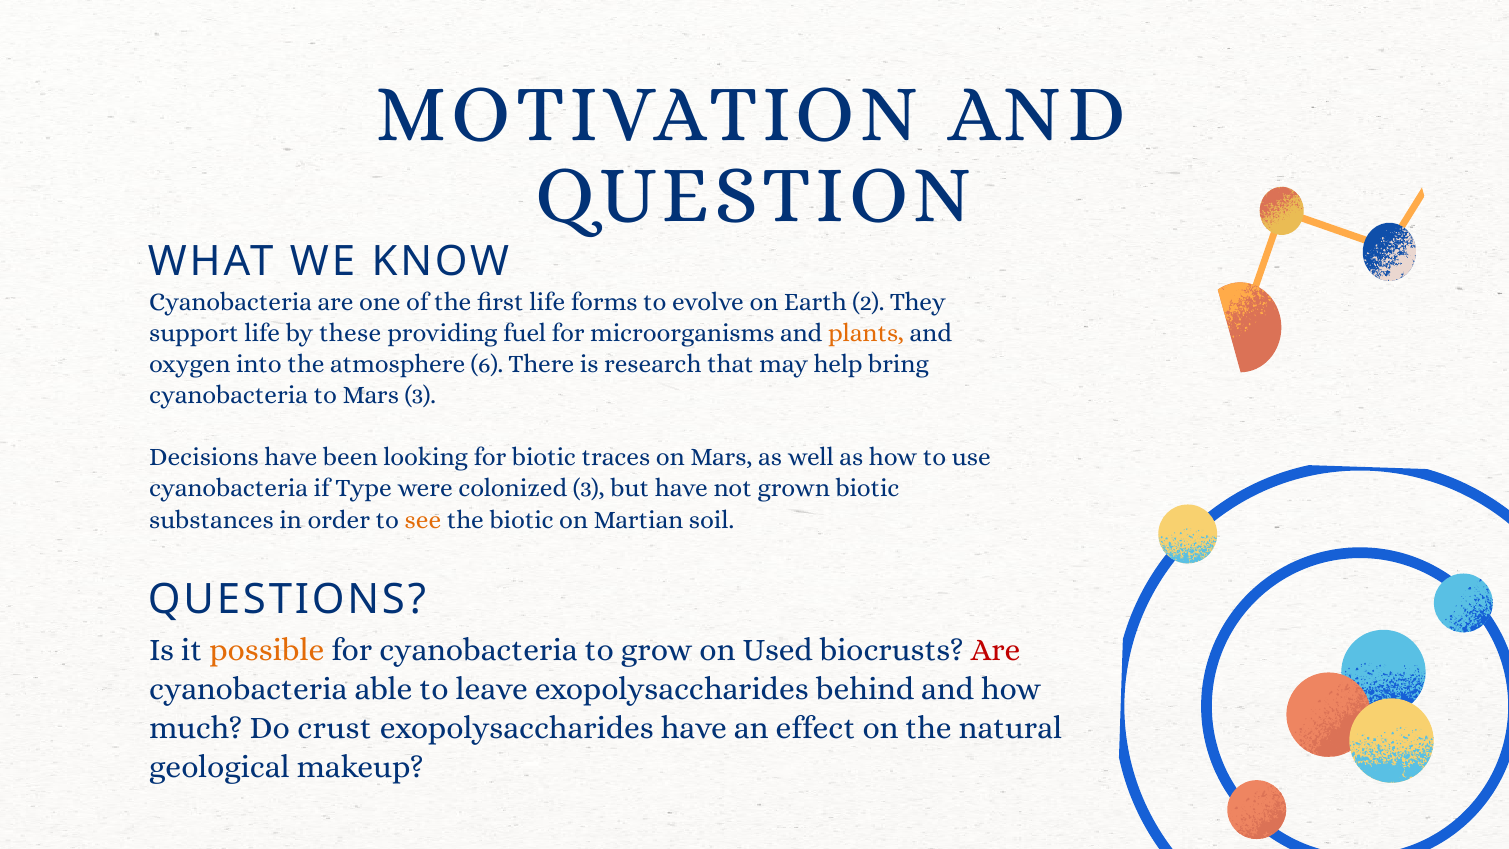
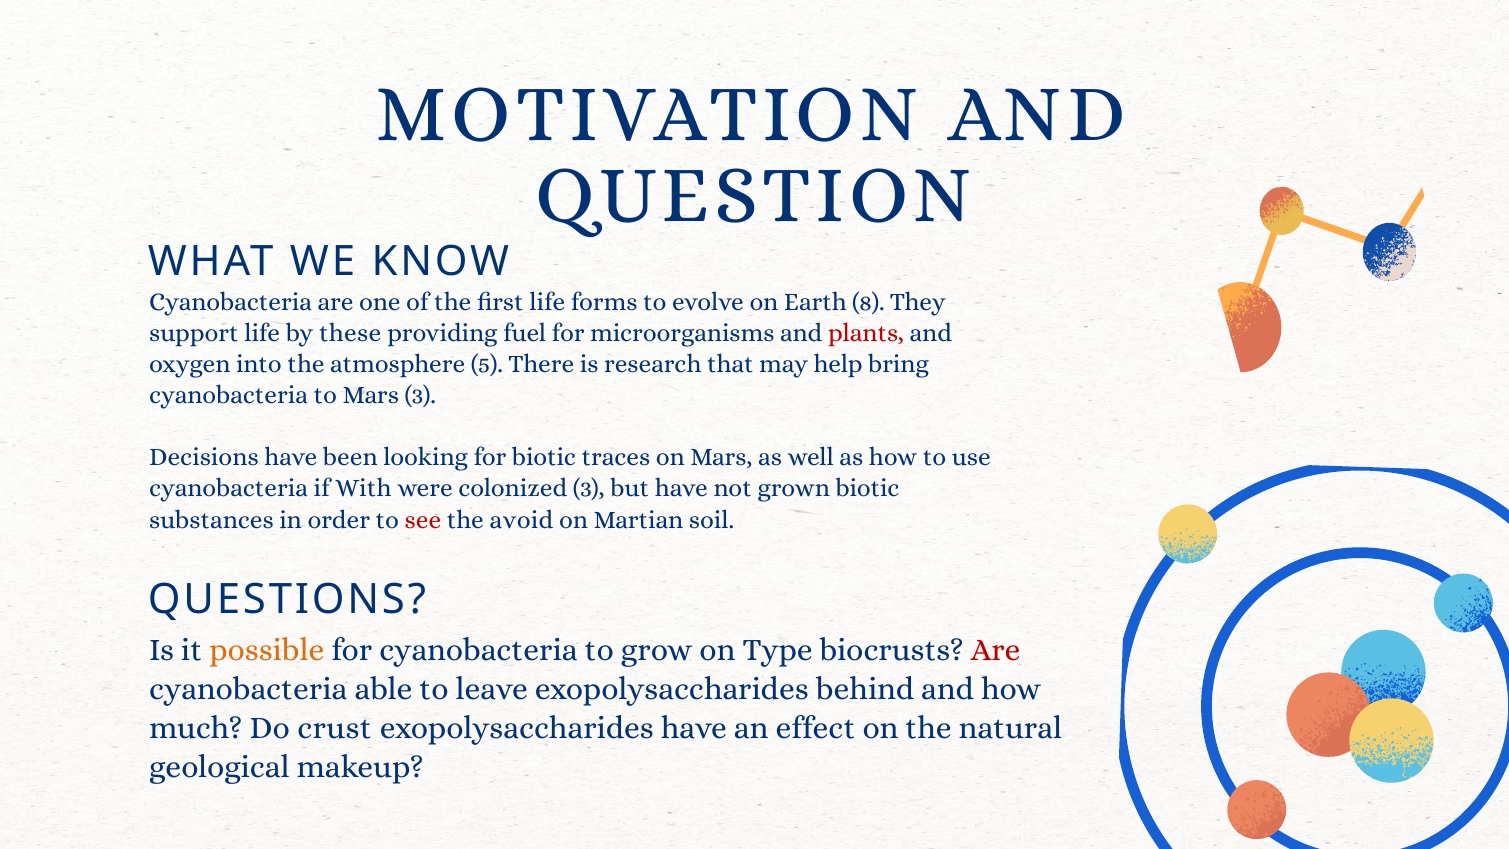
2: 2 -> 8 (868, 302)
plants colour: orange -> red (866, 333)
6: 6 -> 5 (487, 364)
Type: Type -> With (363, 488)
see colour: orange -> red (423, 520)
the biotic: biotic -> avoid (521, 520)
Used: Used -> Type (778, 650)
